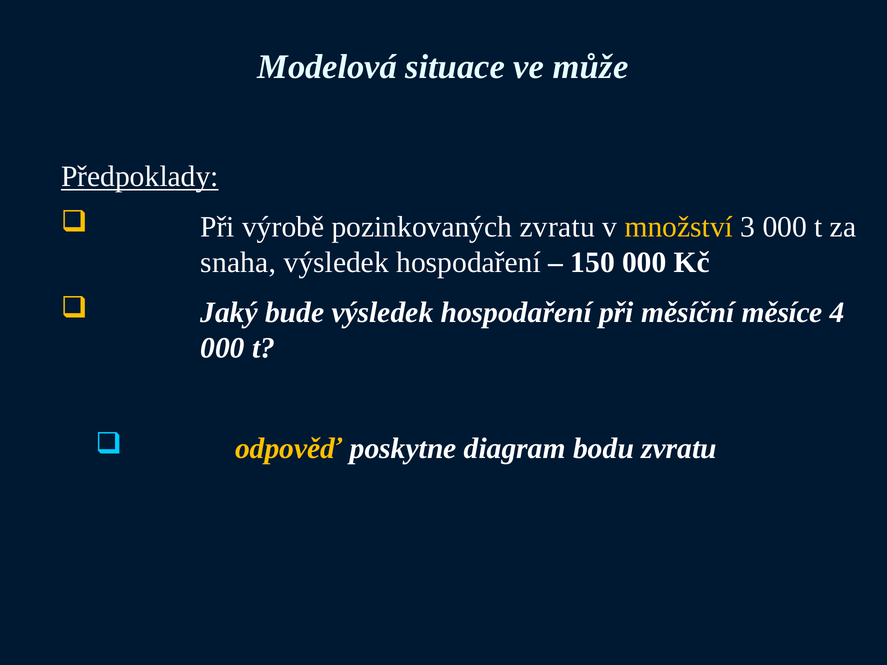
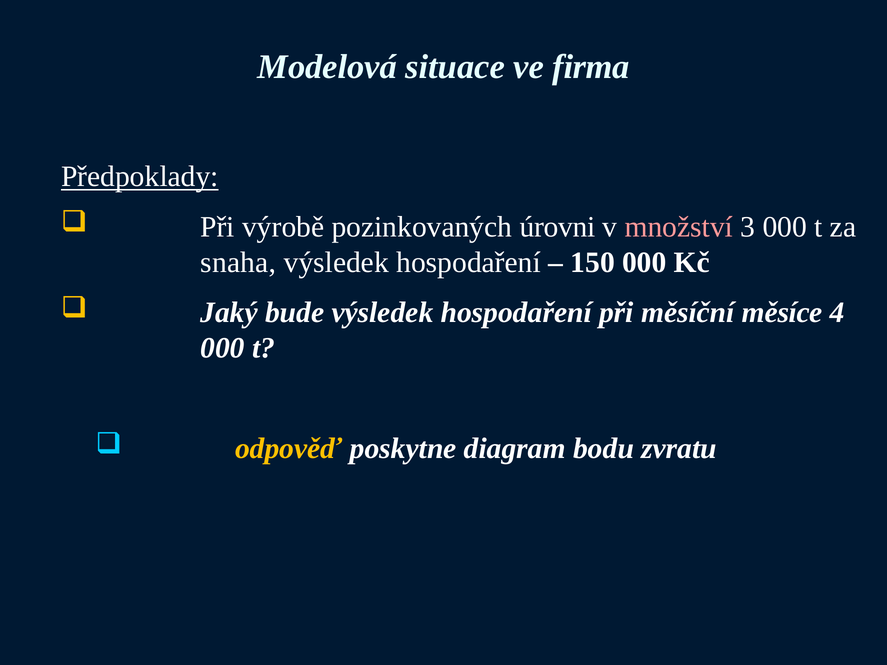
může: může -> firma (591, 67)
pozinkovaných zvratu: zvratu -> úrovni (557, 227)
množství colour: yellow -> pink (679, 227)
